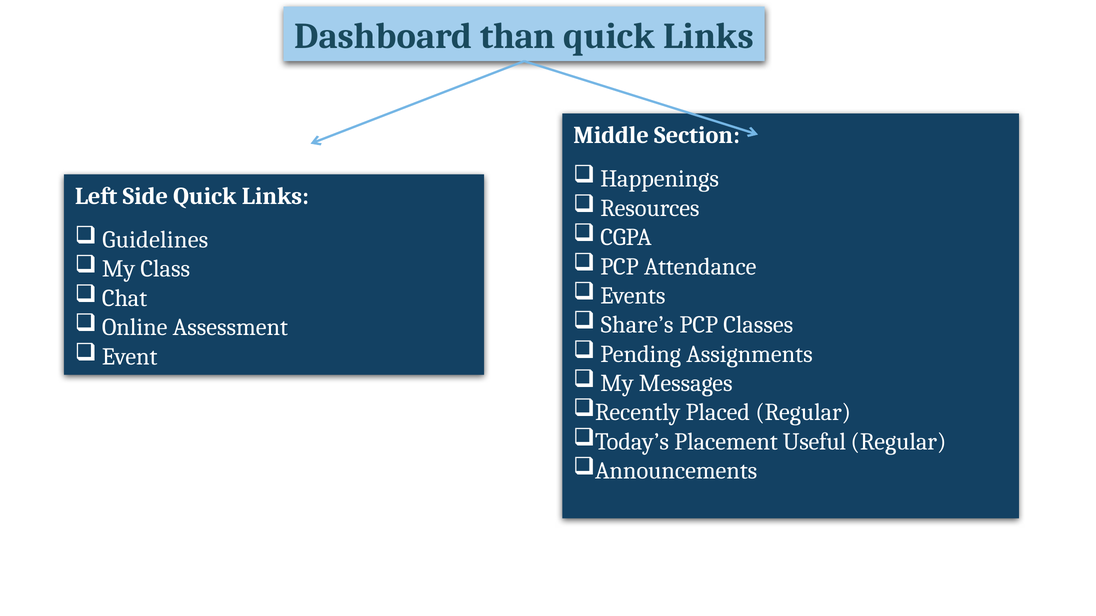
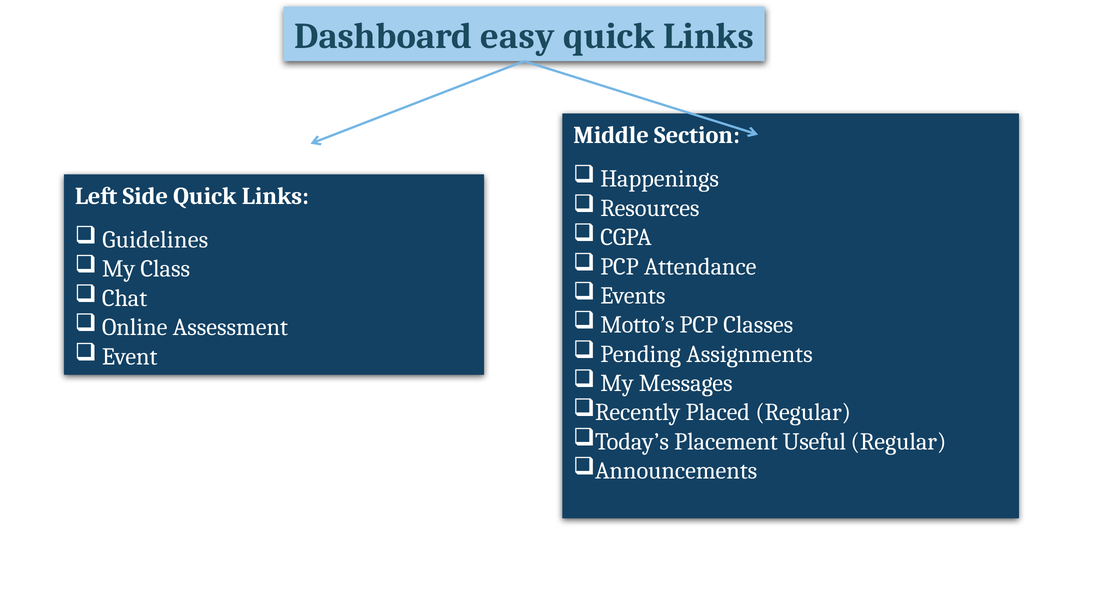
than: than -> easy (517, 36)
Share’s: Share’s -> Motto’s (637, 325)
